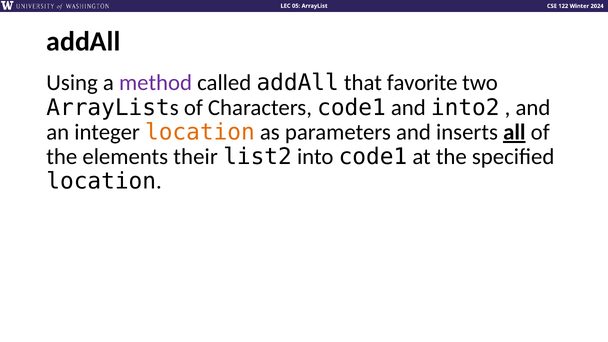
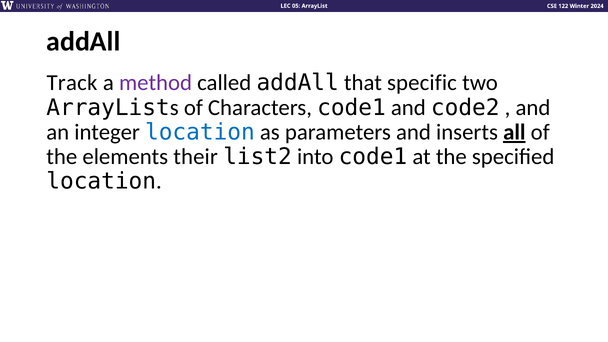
Using: Using -> Track (72, 83)
favorite: favorite -> specific (422, 83)
into2: into2 -> code2 (465, 107)
location colour: orange -> blue (200, 132)
